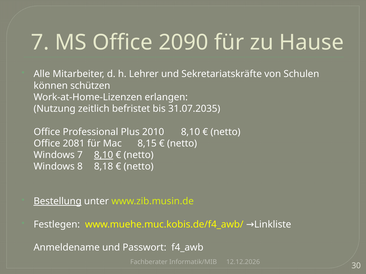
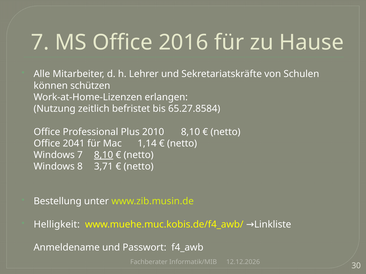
2090: 2090 -> 2016 (183, 42)
31.07.2035: 31.07.2035 -> 65.27.8584 (194, 109)
2081: 2081 -> 2041 (74, 144)
8,15: 8,15 -> 1,14 (147, 144)
8,18: 8,18 -> 3,71 (104, 167)
Bestellung underline: present -> none (58, 202)
Festlegen: Festlegen -> Helligkeit (57, 225)
